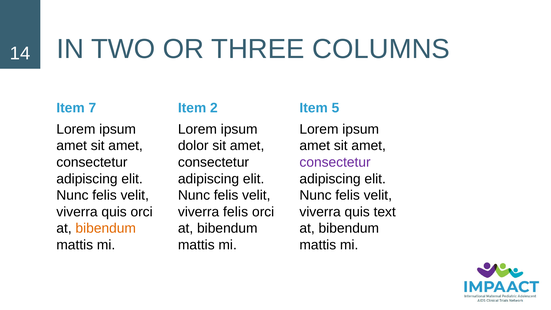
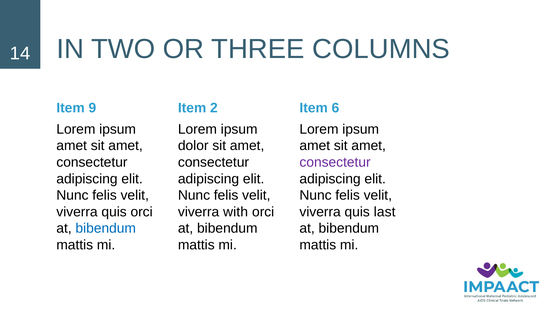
7: 7 -> 9 (92, 108)
5: 5 -> 6 (335, 108)
viverra felis: felis -> with (236, 212)
text: text -> last (385, 212)
bibendum colour: orange -> blue (106, 228)
